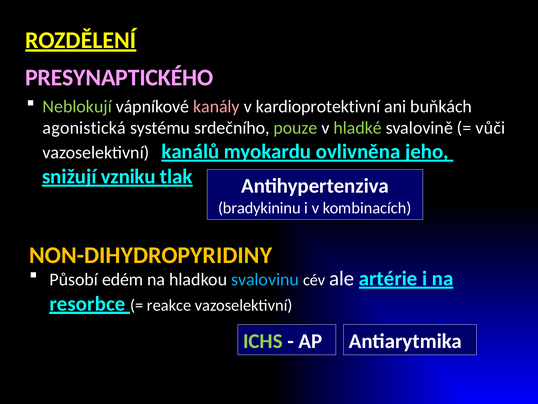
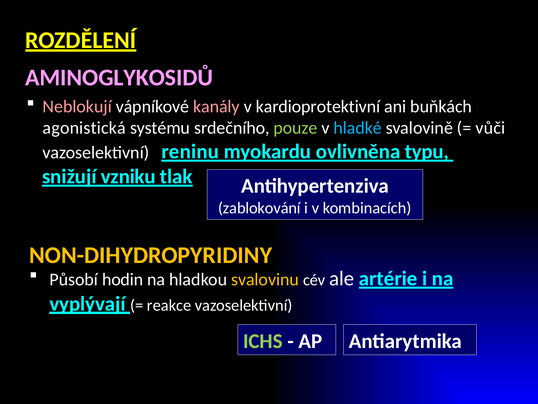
PRESYNAPTICKÉHO: PRESYNAPTICKÉHO -> AMINOGLYKOSIDŮ (119, 77)
Neblokují colour: light green -> pink (77, 106)
hladké colour: light green -> light blue (358, 128)
kanálů: kanálů -> reninu (190, 151)
jeho: jeho -> typu (427, 151)
bradykininu: bradykininu -> zablokování (259, 208)
edém: edém -> hodin (123, 279)
svalovinu colour: light blue -> yellow (265, 279)
resorbce: resorbce -> vyplývají (87, 303)
